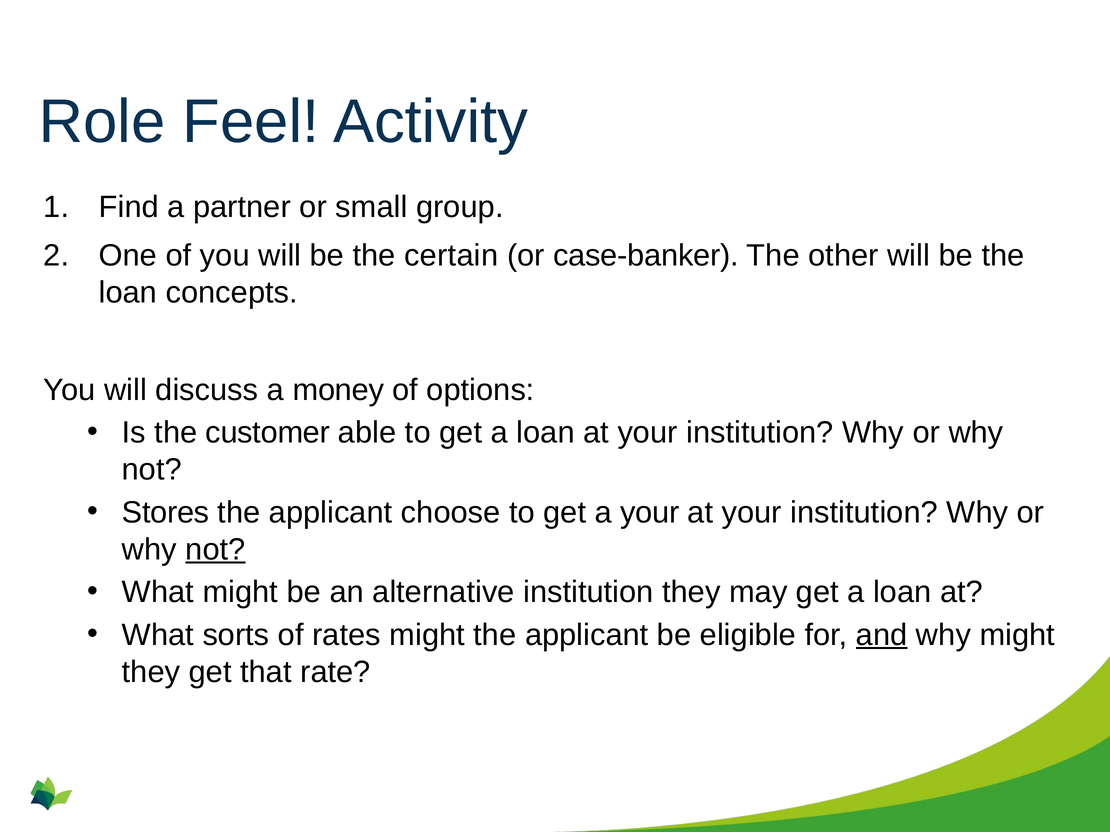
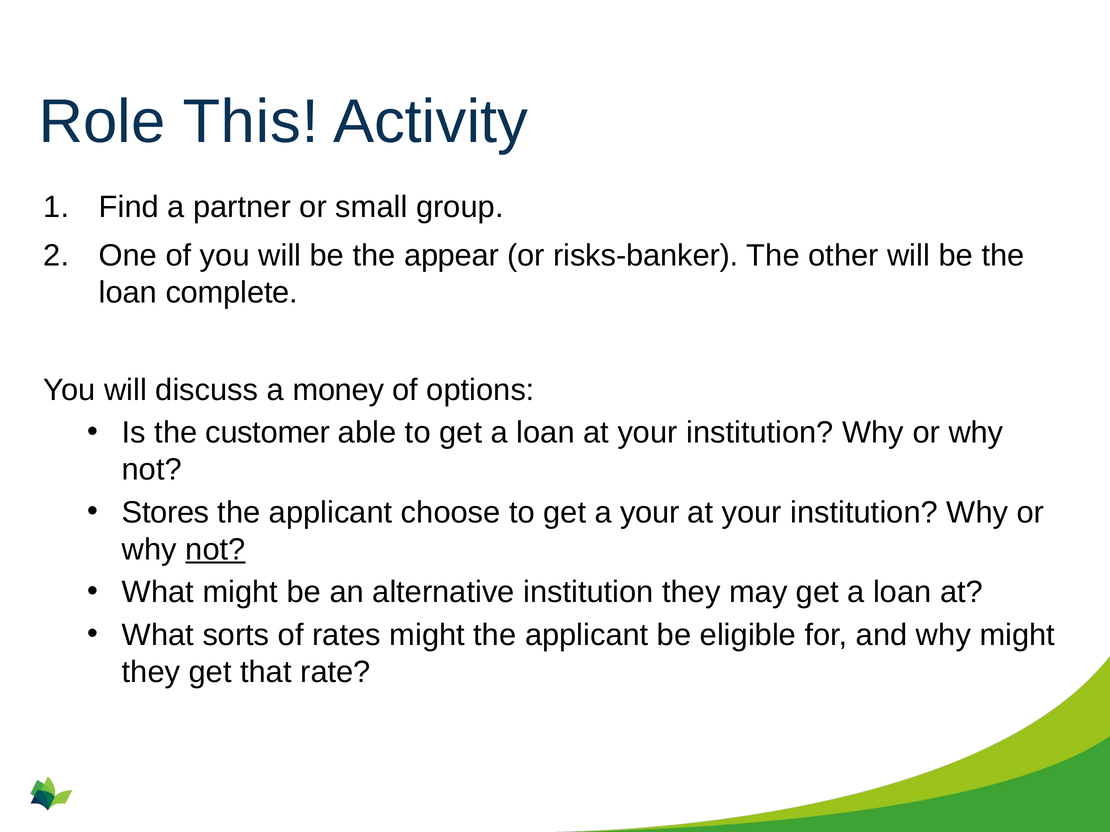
Feel: Feel -> This (251, 122)
certain: certain -> appear (451, 256)
case-banker: case-banker -> risks-banker (646, 256)
concepts: concepts -> complete (232, 293)
and underline: present -> none (882, 635)
